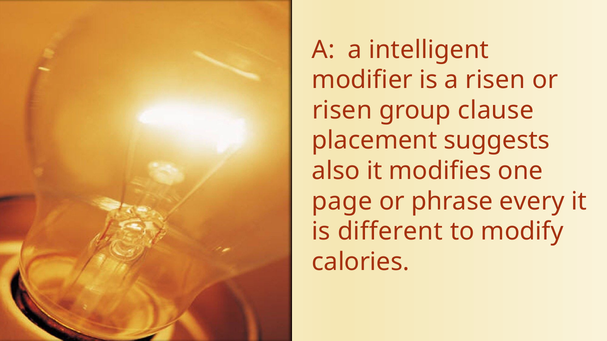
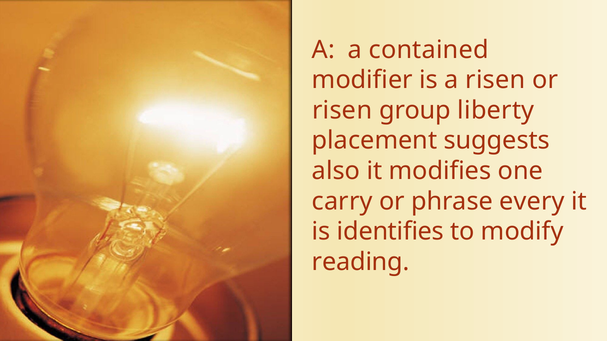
intelligent: intelligent -> contained (429, 50)
clause: clause -> liberty (496, 110)
page: page -> carry (342, 202)
different: different -> identifies (390, 232)
calories: calories -> reading (361, 262)
